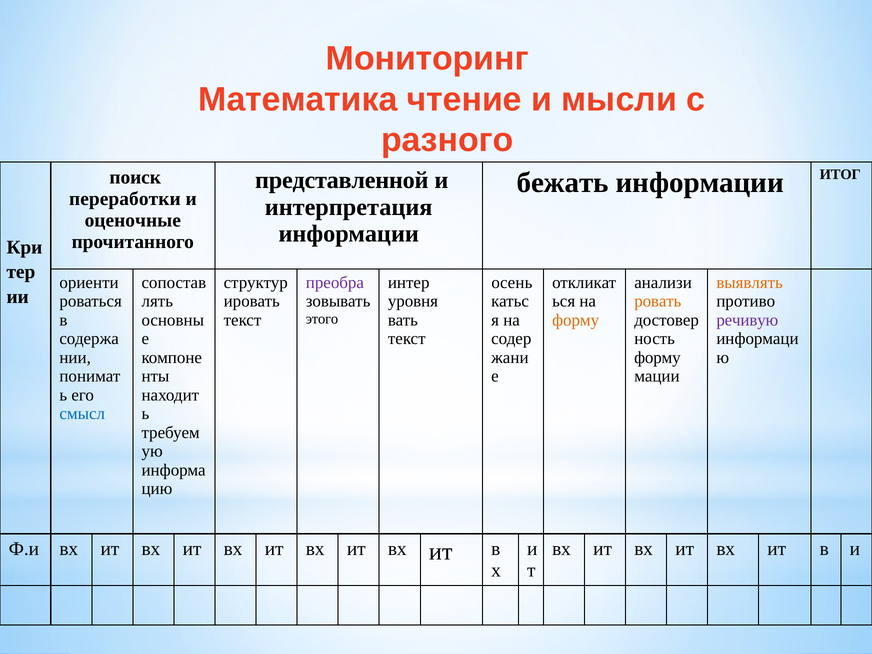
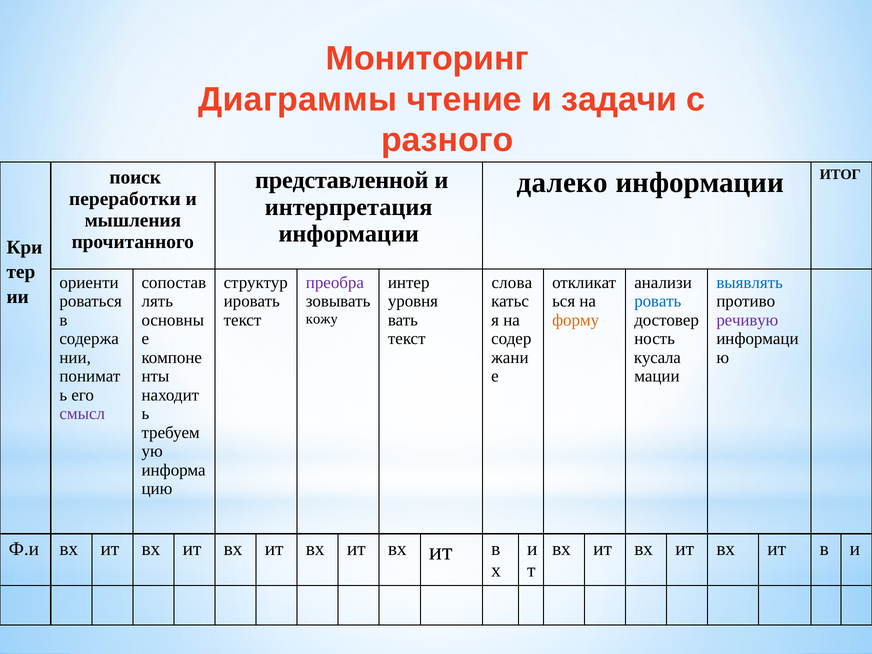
Математика: Математика -> Диаграммы (298, 100)
мысли: мысли -> задачи (619, 100)
бежать: бежать -> далеко (562, 183)
оценочные: оценочные -> мышления (133, 221)
осень: осень -> слова (512, 283)
выявлять colour: orange -> blue (750, 283)
ровать colour: orange -> blue (658, 301)
этого: этого -> кожу (322, 319)
форму: форму -> кусала (657, 358)
смысл colour: blue -> purple (82, 414)
